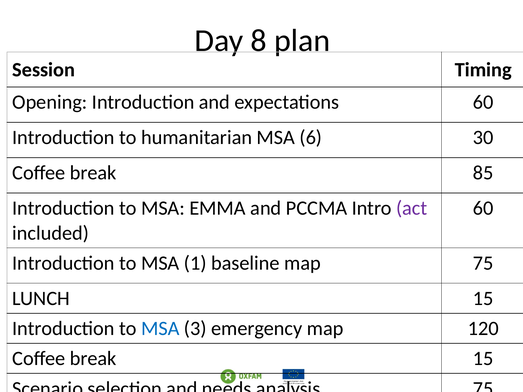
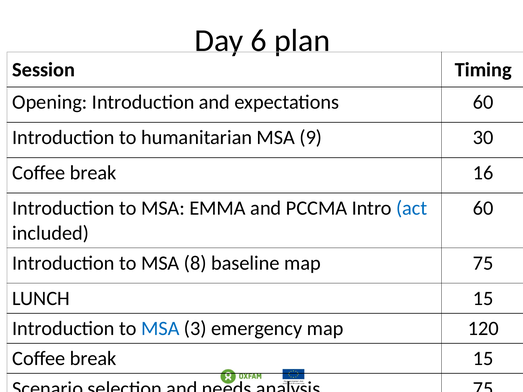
8: 8 -> 6 (259, 41)
6: 6 -> 9 (311, 138)
85: 85 -> 16 (483, 173)
act colour: purple -> blue (412, 208)
1: 1 -> 8 (195, 263)
